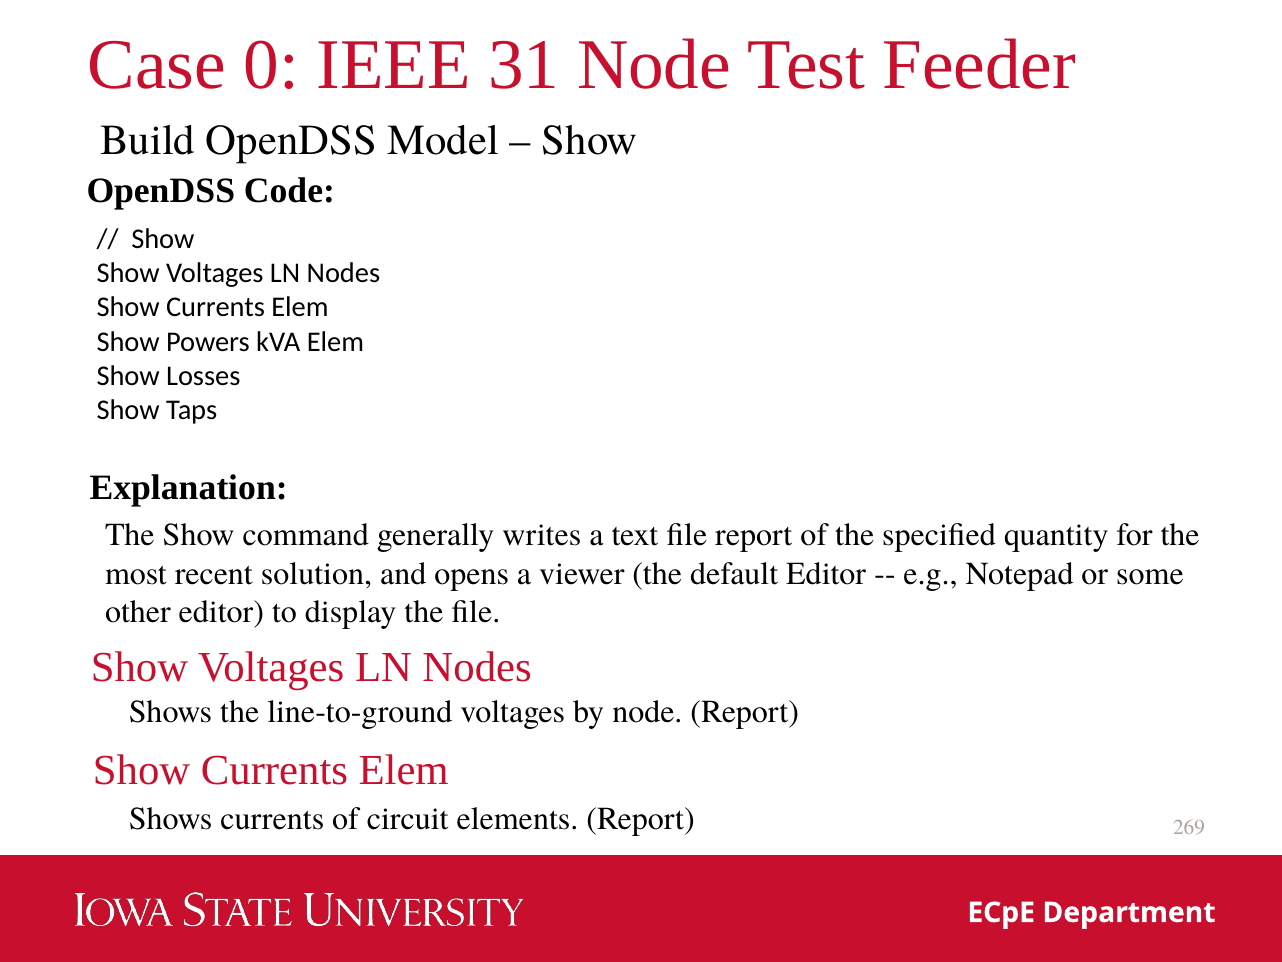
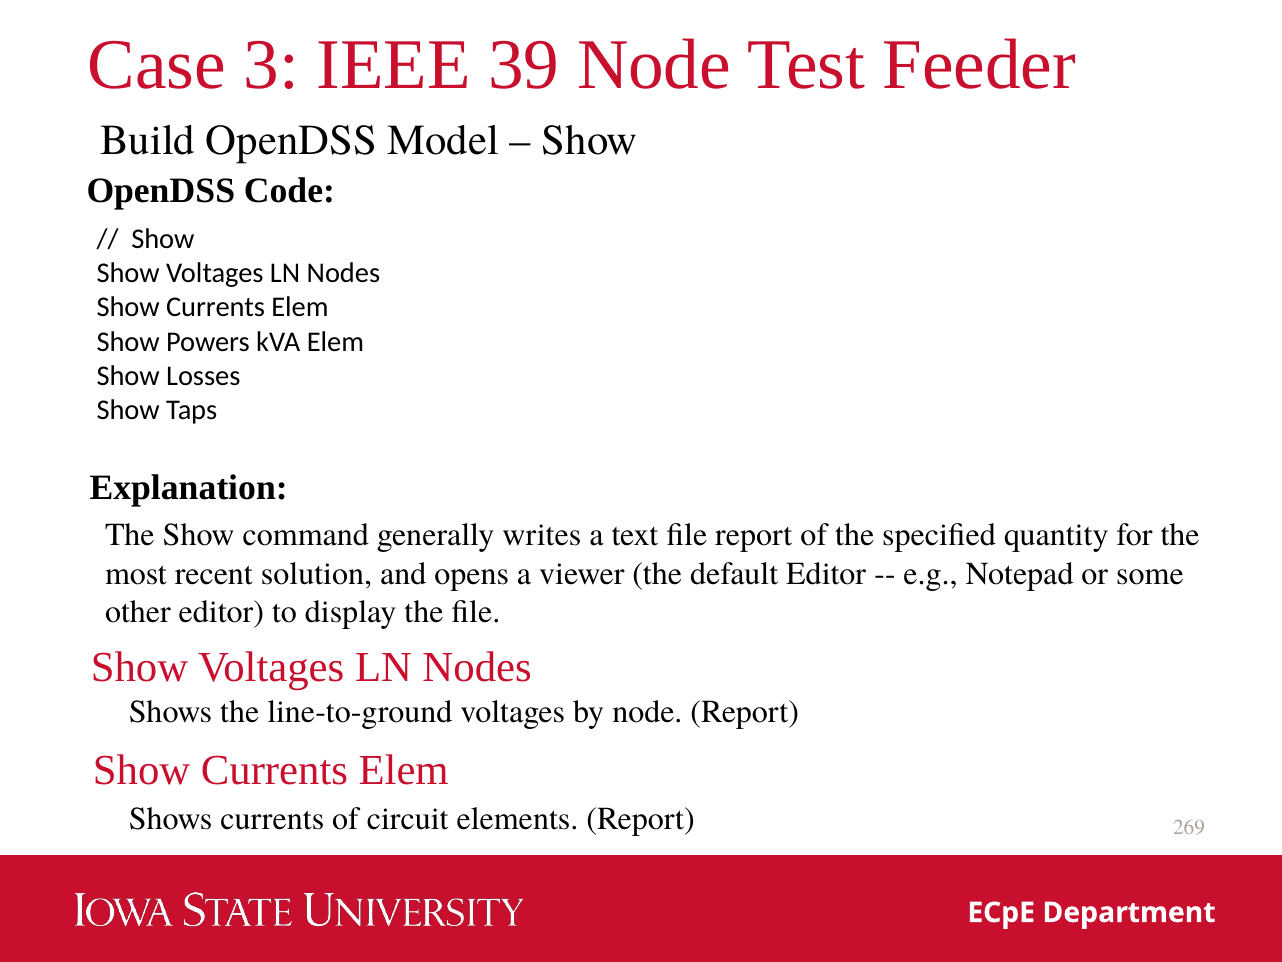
0: 0 -> 3 (271, 65)
31: 31 -> 39 (524, 65)
